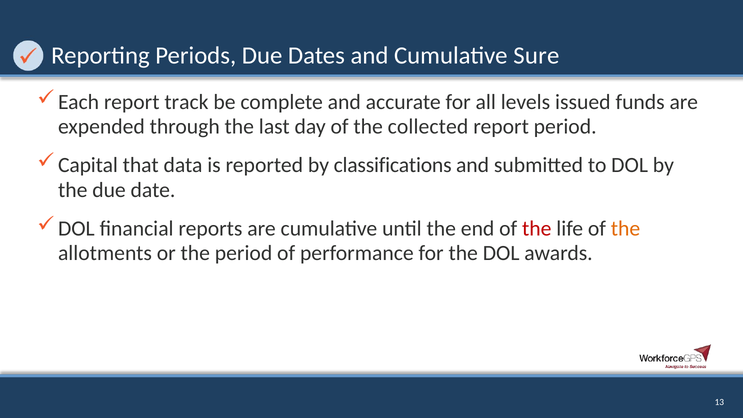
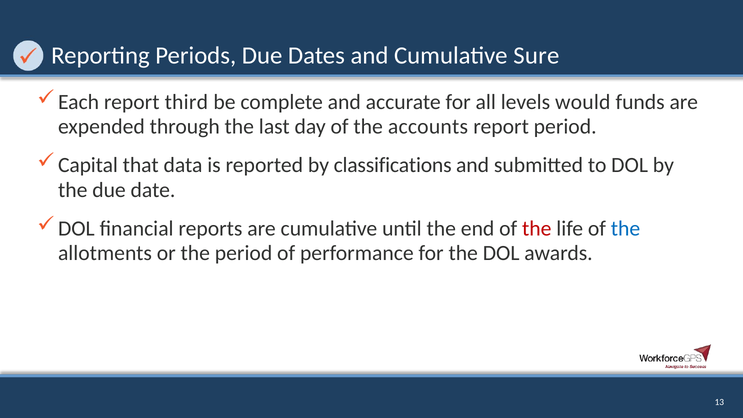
track: track -> third (186, 102)
issued: issued -> would (583, 102)
collected: collected -> accounts (428, 127)
the colour: orange -> blue (626, 228)
